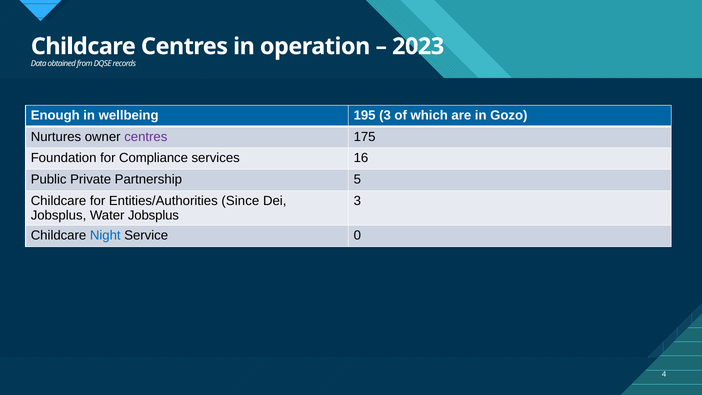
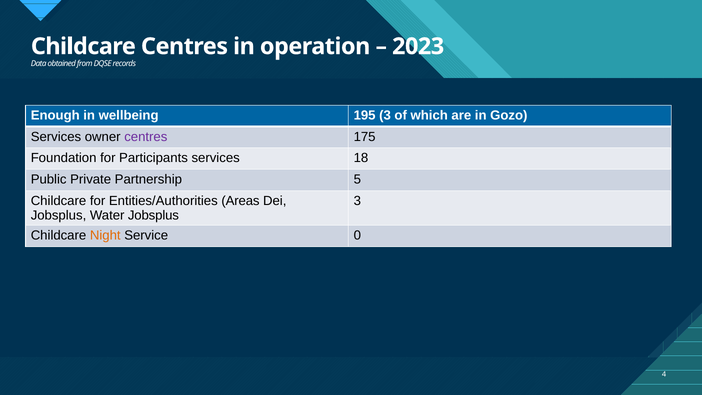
Nurtures: Nurtures -> Services (56, 137)
Compliance: Compliance -> Participants (153, 158)
16: 16 -> 18 (361, 158)
Since: Since -> Areas (240, 201)
Night colour: blue -> orange (105, 236)
